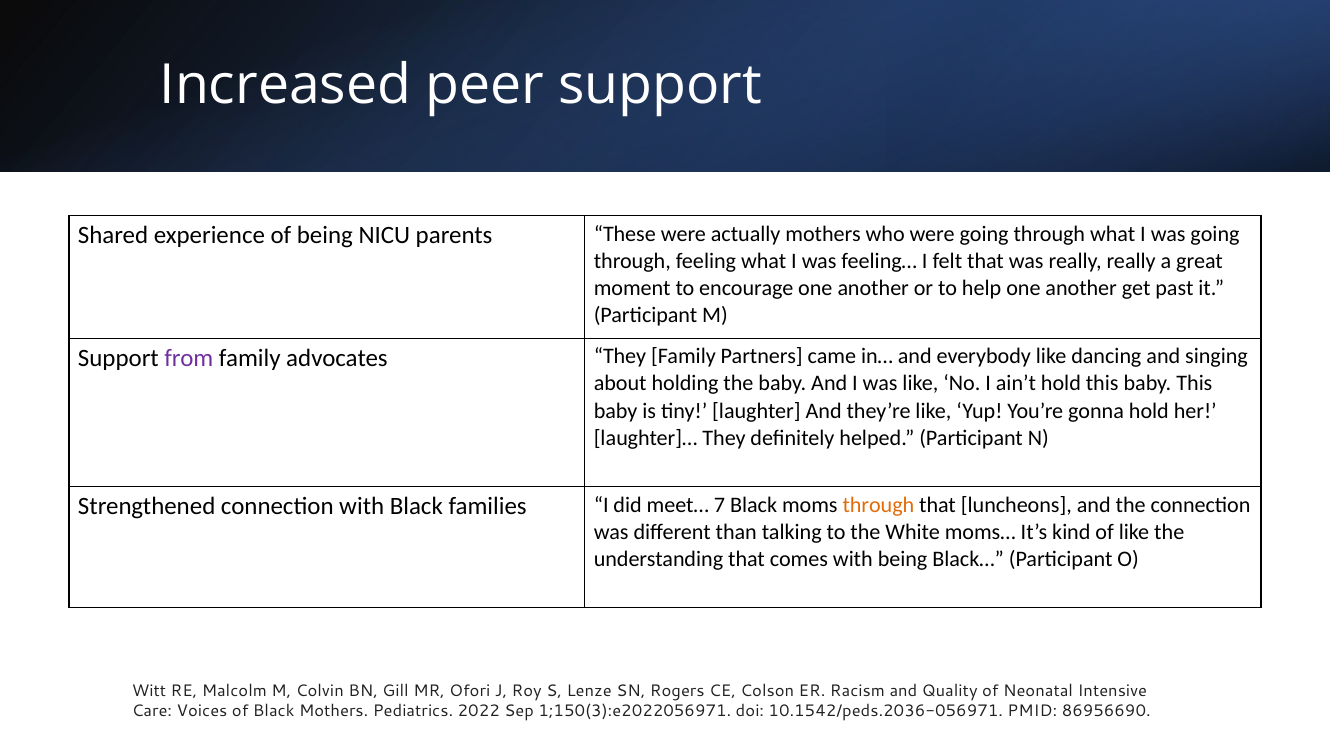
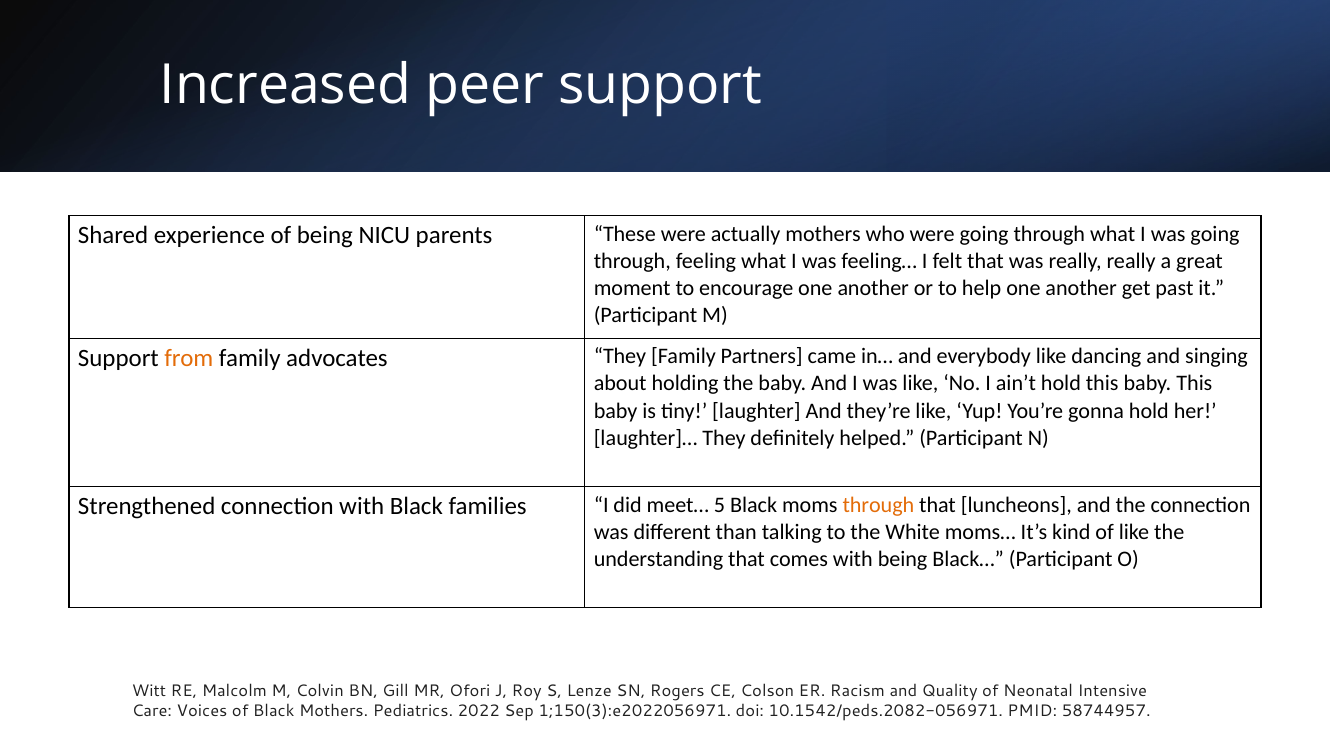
from colour: purple -> orange (189, 358)
7: 7 -> 5 (720, 505)
10.1542/peds.2036-056971: 10.1542/peds.2036-056971 -> 10.1542/peds.2082-056971 (886, 711)
86956690: 86956690 -> 58744957 (1106, 711)
